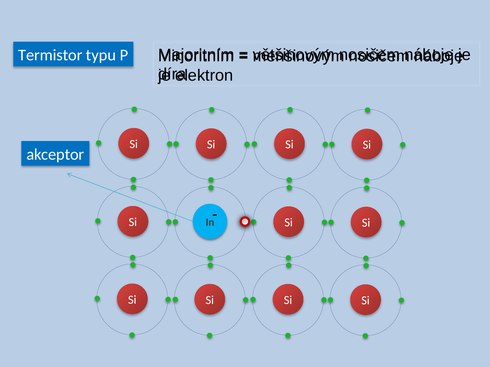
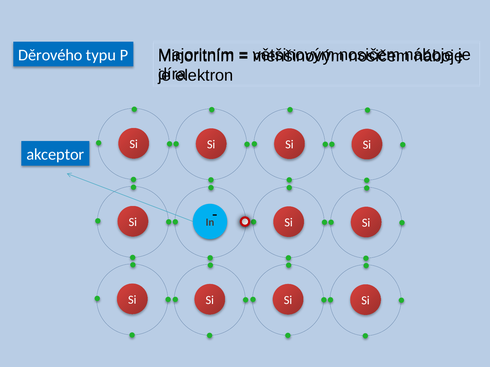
Termistor: Termistor -> Děrového (50, 55)
